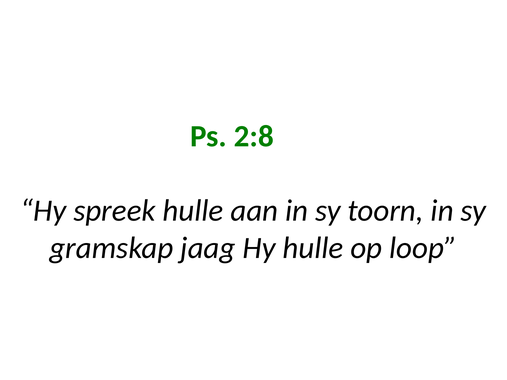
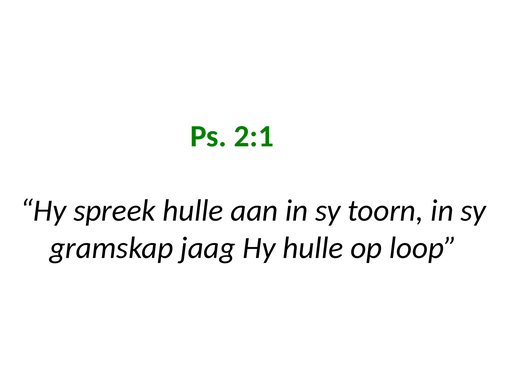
2:8: 2:8 -> 2:1 (254, 137)
